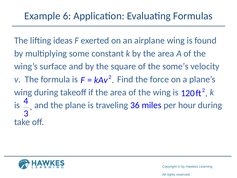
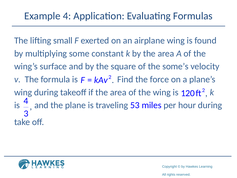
Example 6: 6 -> 4 (67, 16)
ideas: ideas -> small (63, 41)
36: 36 -> 53 (135, 105)
